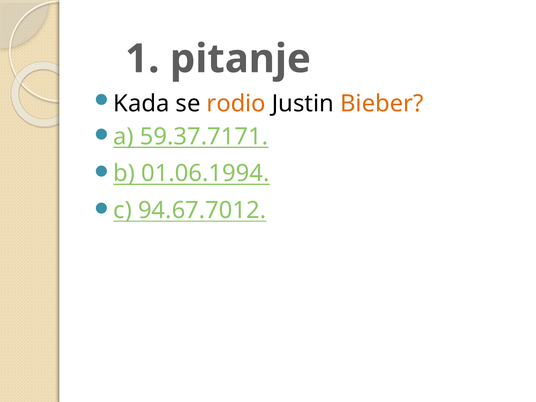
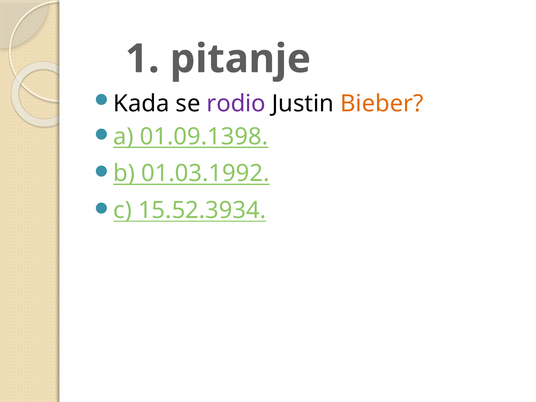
rodio colour: orange -> purple (236, 103)
59.37.7171: 59.37.7171 -> 01.09.1398 (204, 137)
01.06.1994: 01.06.1994 -> 01.03.1992 (205, 173)
94.67.7012: 94.67.7012 -> 15.52.3934 (202, 210)
